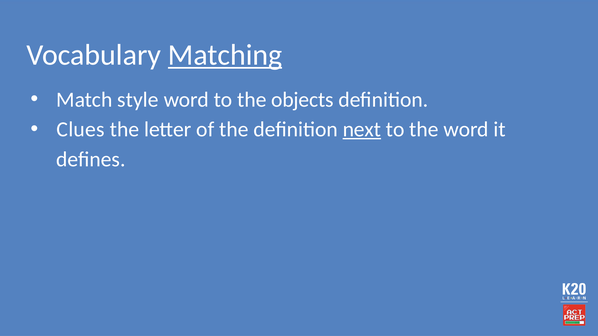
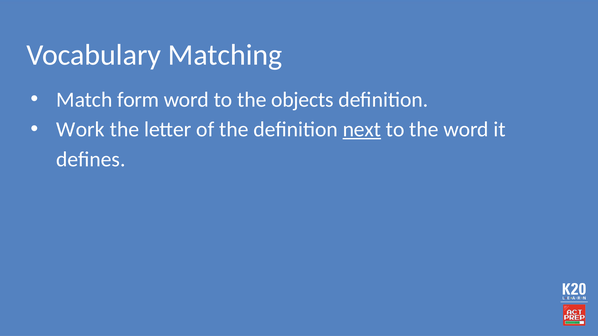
Matching underline: present -> none (225, 55)
style: style -> form (138, 100)
Clues: Clues -> Work (81, 130)
